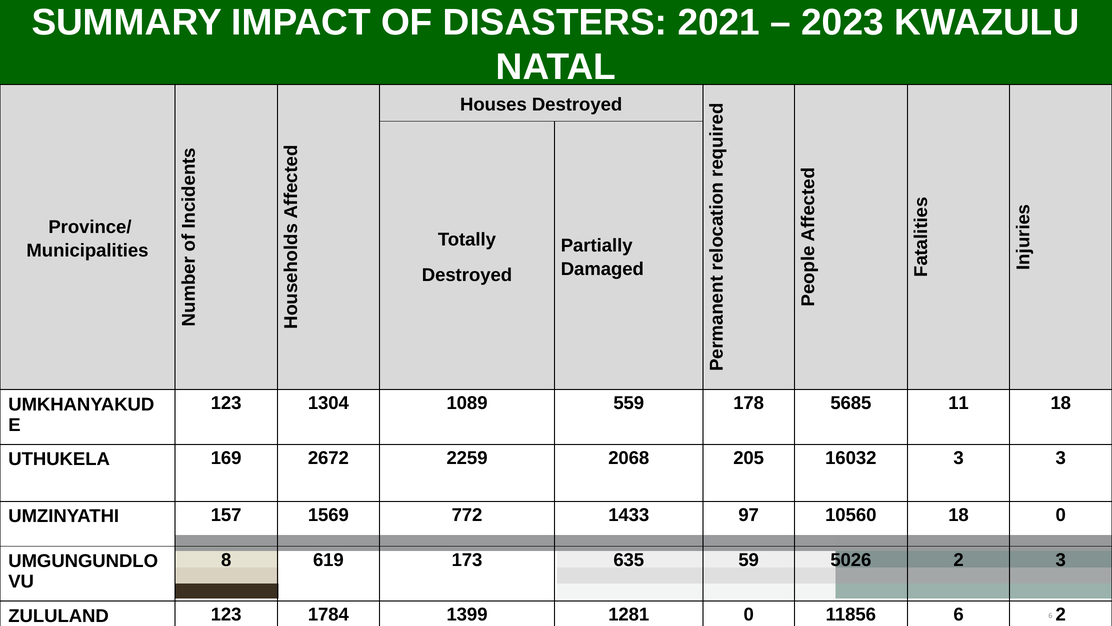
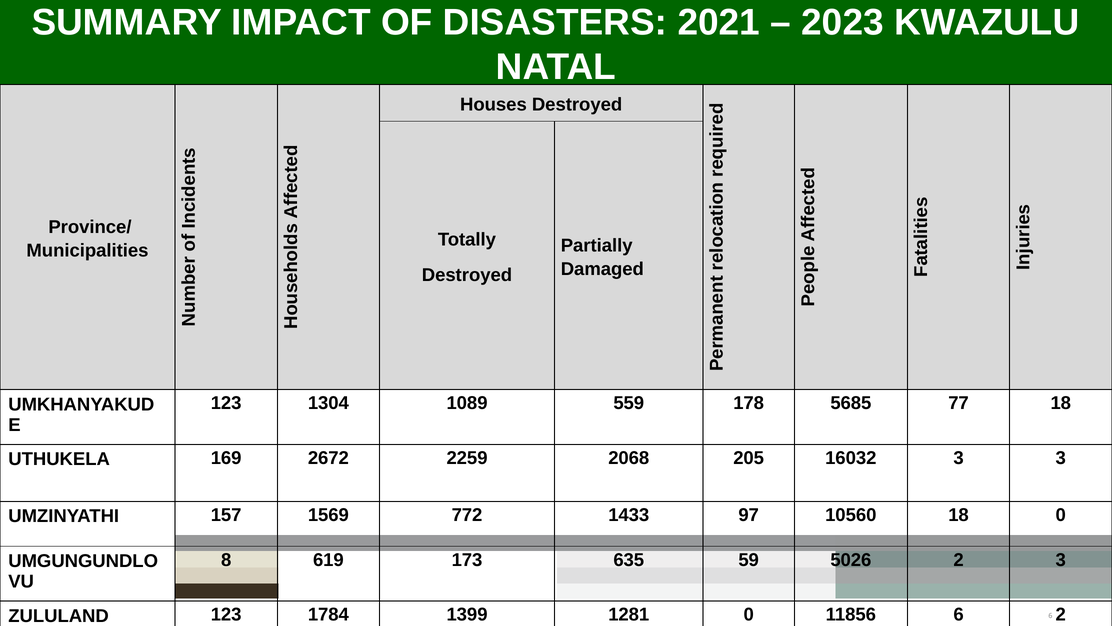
11: 11 -> 77 (959, 403)
